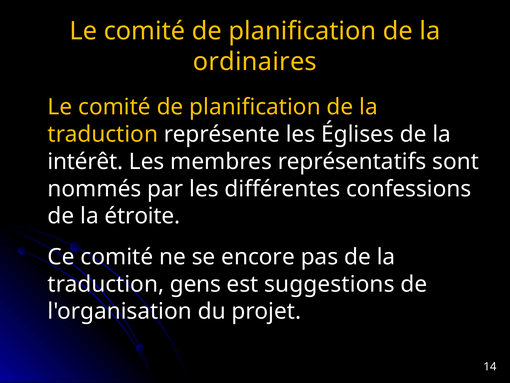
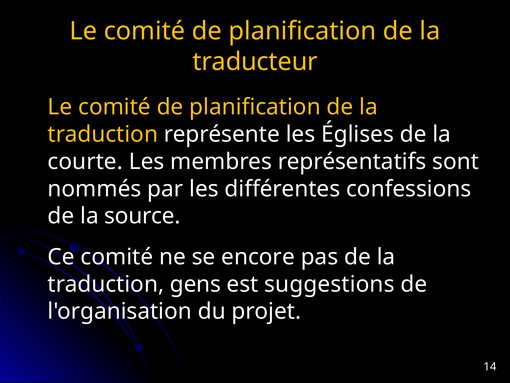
ordinaires: ordinaires -> traducteur (255, 62)
intérêt: intérêt -> courte (85, 161)
étroite: étroite -> source (142, 216)
